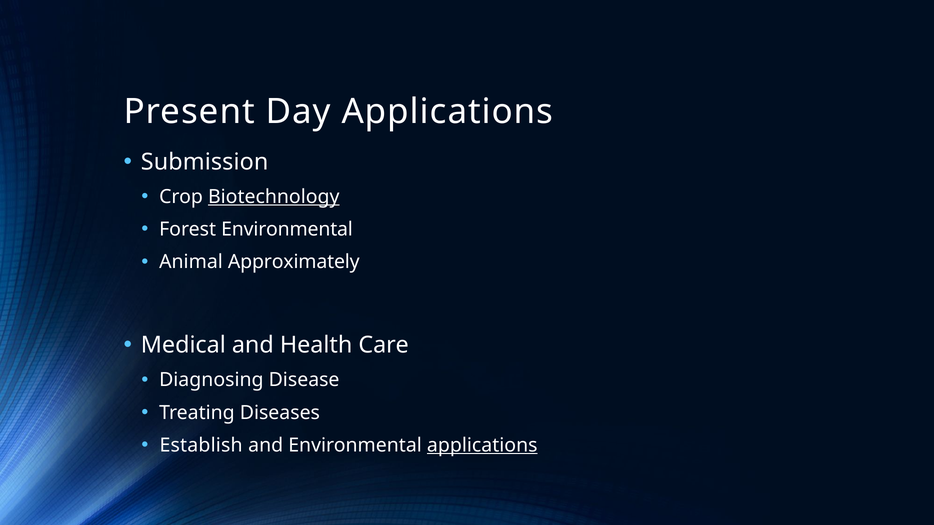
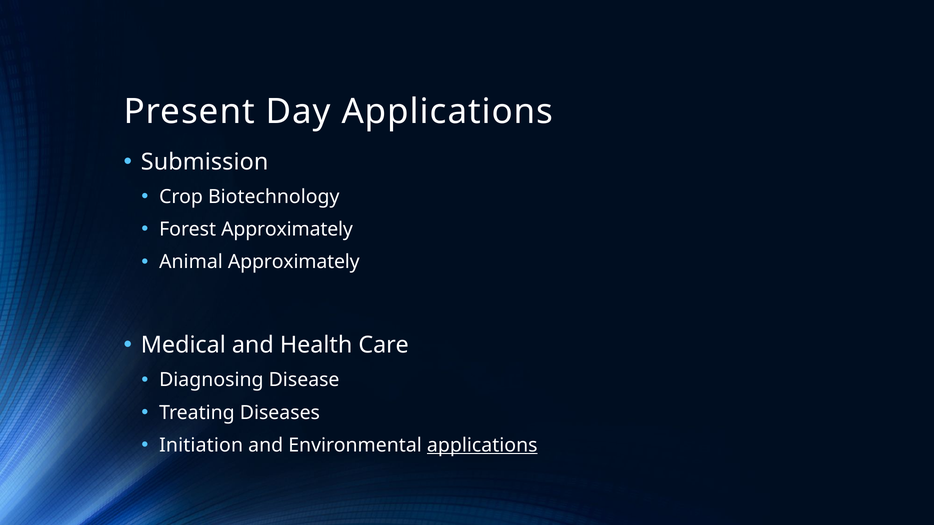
Biotechnology underline: present -> none (274, 197)
Forest Environmental: Environmental -> Approximately (287, 229)
Establish: Establish -> Initiation (201, 446)
